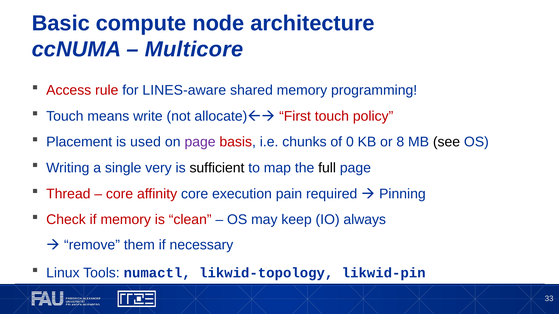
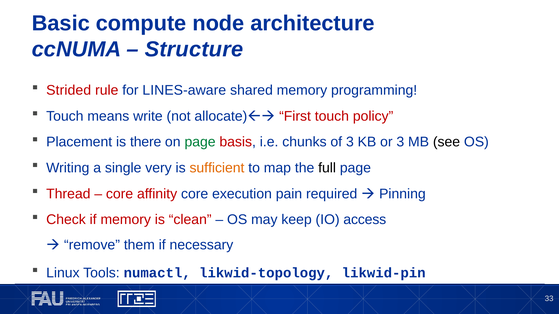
Multicore: Multicore -> Structure (194, 49)
Access: Access -> Strided (69, 90)
used: used -> there (146, 142)
page colour: purple -> green (200, 142)
of 0: 0 -> 3 (350, 142)
or 8: 8 -> 3 (400, 142)
sufficient colour: black -> orange (217, 168)
always: always -> access (365, 220)
